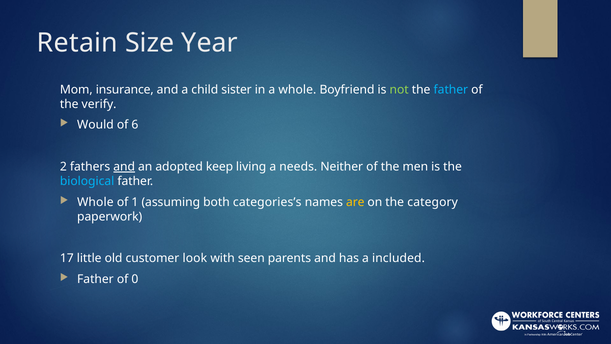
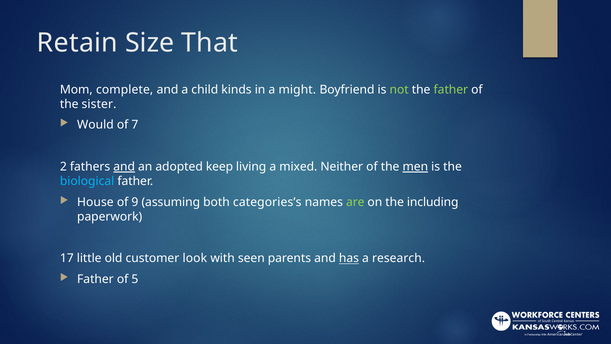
Year: Year -> That (210, 43)
insurance: insurance -> complete (125, 89)
sister: sister -> kinds (236, 89)
a whole: whole -> might (297, 89)
father colour: light blue -> light green (451, 89)
verify: verify -> sister (99, 104)
6: 6 -> 7 (135, 125)
needs: needs -> mixed (298, 167)
men underline: none -> present (415, 167)
Whole: Whole -> House (95, 202)
1: 1 -> 9 (135, 202)
are colour: yellow -> light green (355, 202)
category: category -> including (433, 202)
has underline: none -> present (349, 258)
included: included -> research (399, 258)
0: 0 -> 5 (135, 279)
